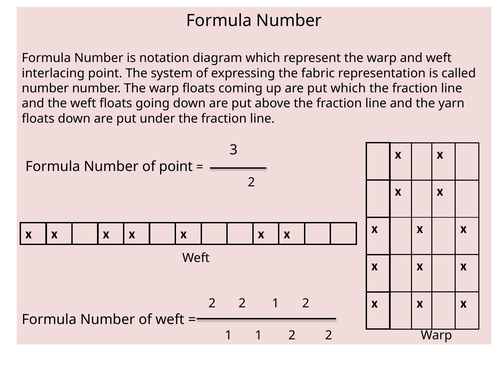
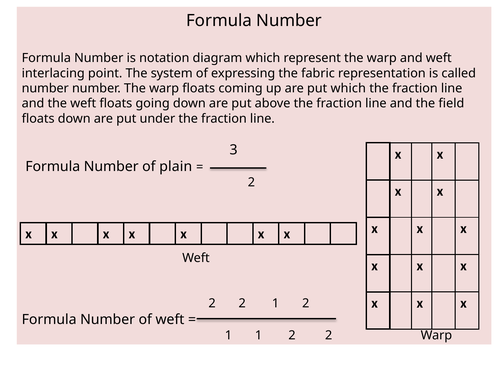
yarn: yarn -> field (451, 103)
of point: point -> plain (176, 167)
